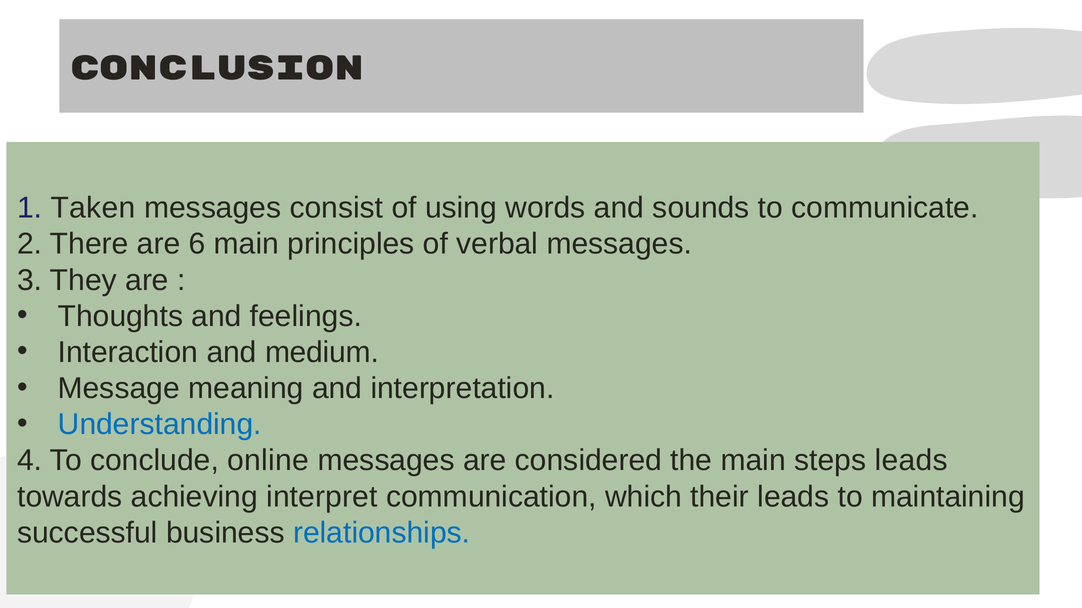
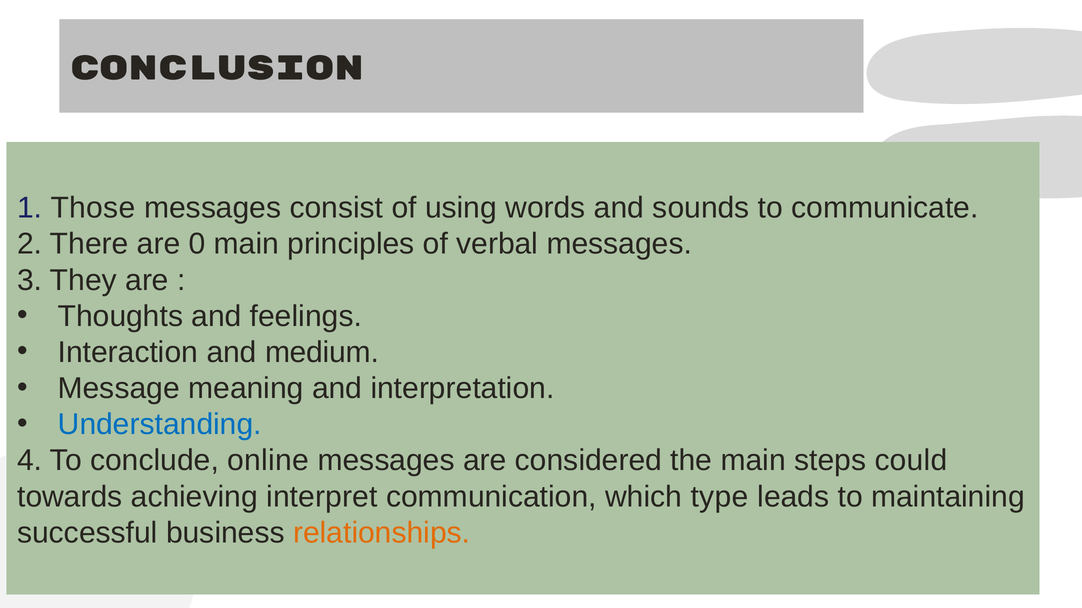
Taken: Taken -> Those (93, 208)
6: 6 -> 0 (197, 244)
steps leads: leads -> could (911, 461)
their: their -> type (719, 497)
relationships colour: blue -> orange (382, 533)
